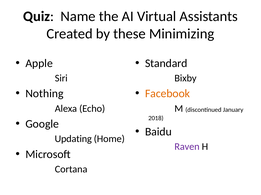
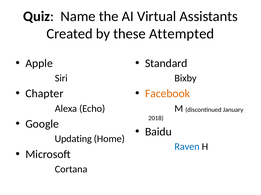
Minimizing: Minimizing -> Attempted (182, 34)
Nothing: Nothing -> Chapter (44, 94)
Raven colour: purple -> blue (187, 147)
